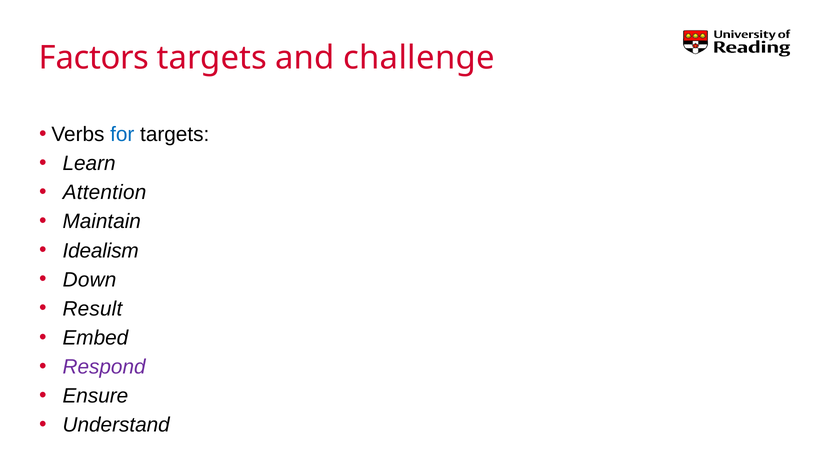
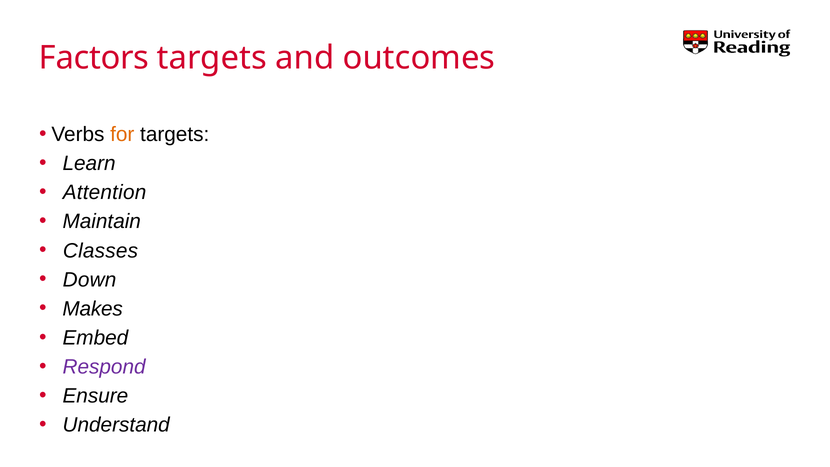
challenge: challenge -> outcomes (419, 58)
for colour: blue -> orange (122, 134)
Idealism: Idealism -> Classes (100, 251)
Result: Result -> Makes (93, 309)
